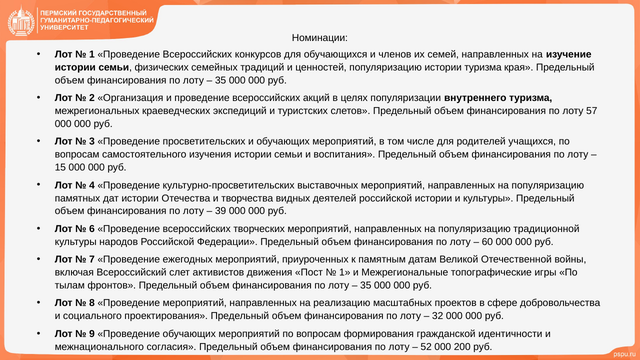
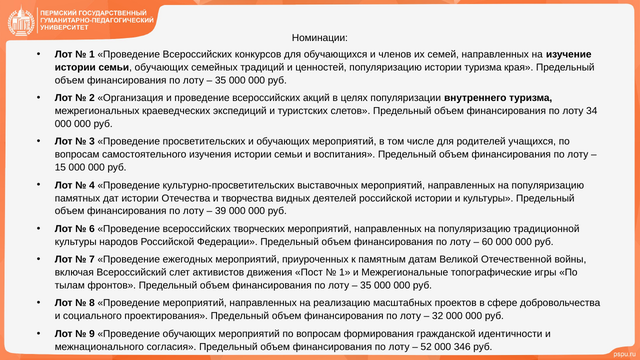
семьи физических: физических -> обучающих (162, 67)
57: 57 -> 34 (592, 111)
200: 200 -> 346 (462, 347)
